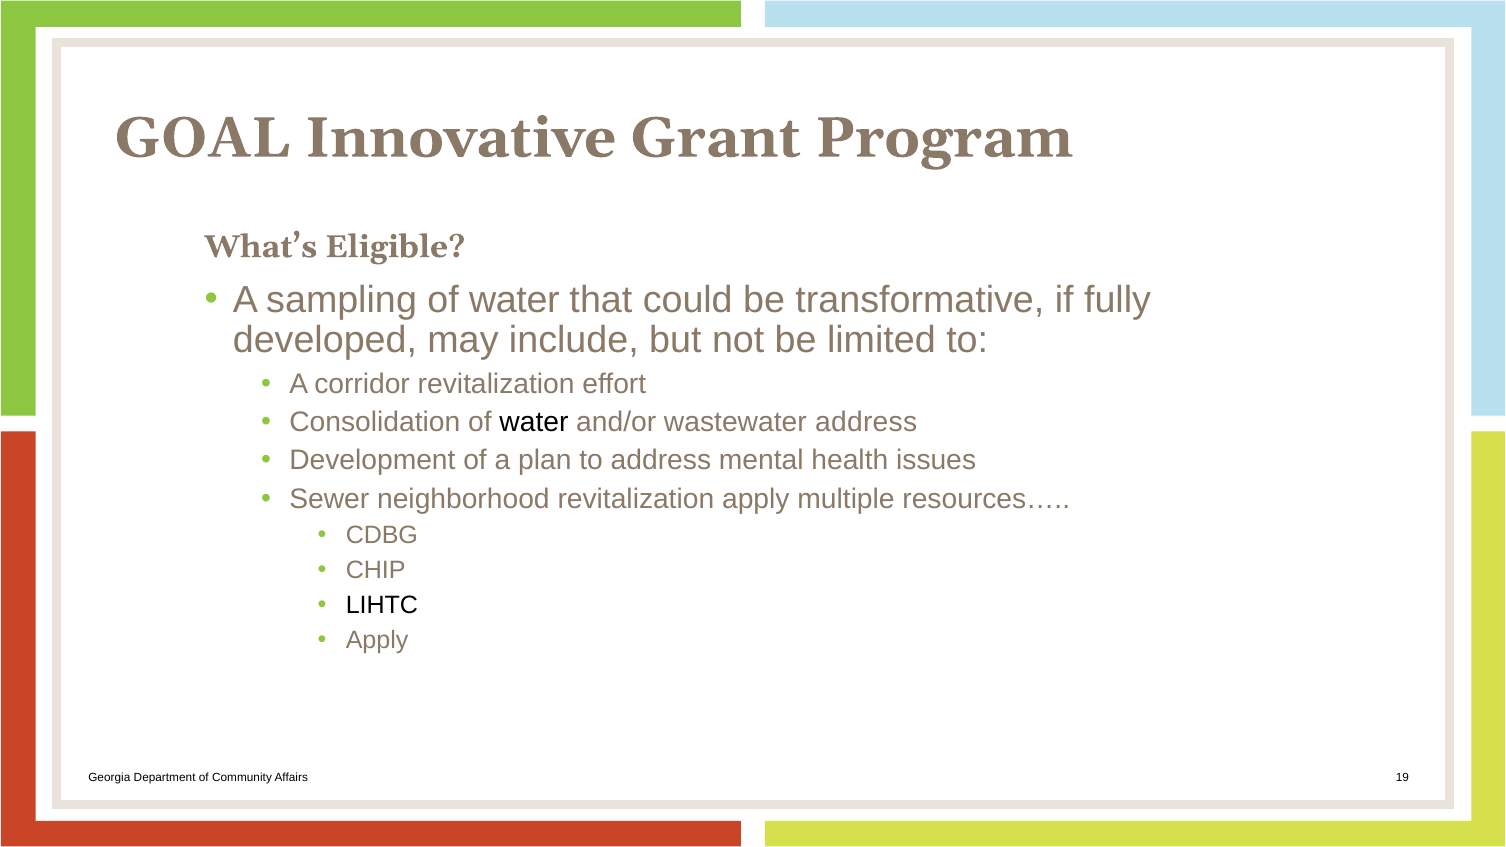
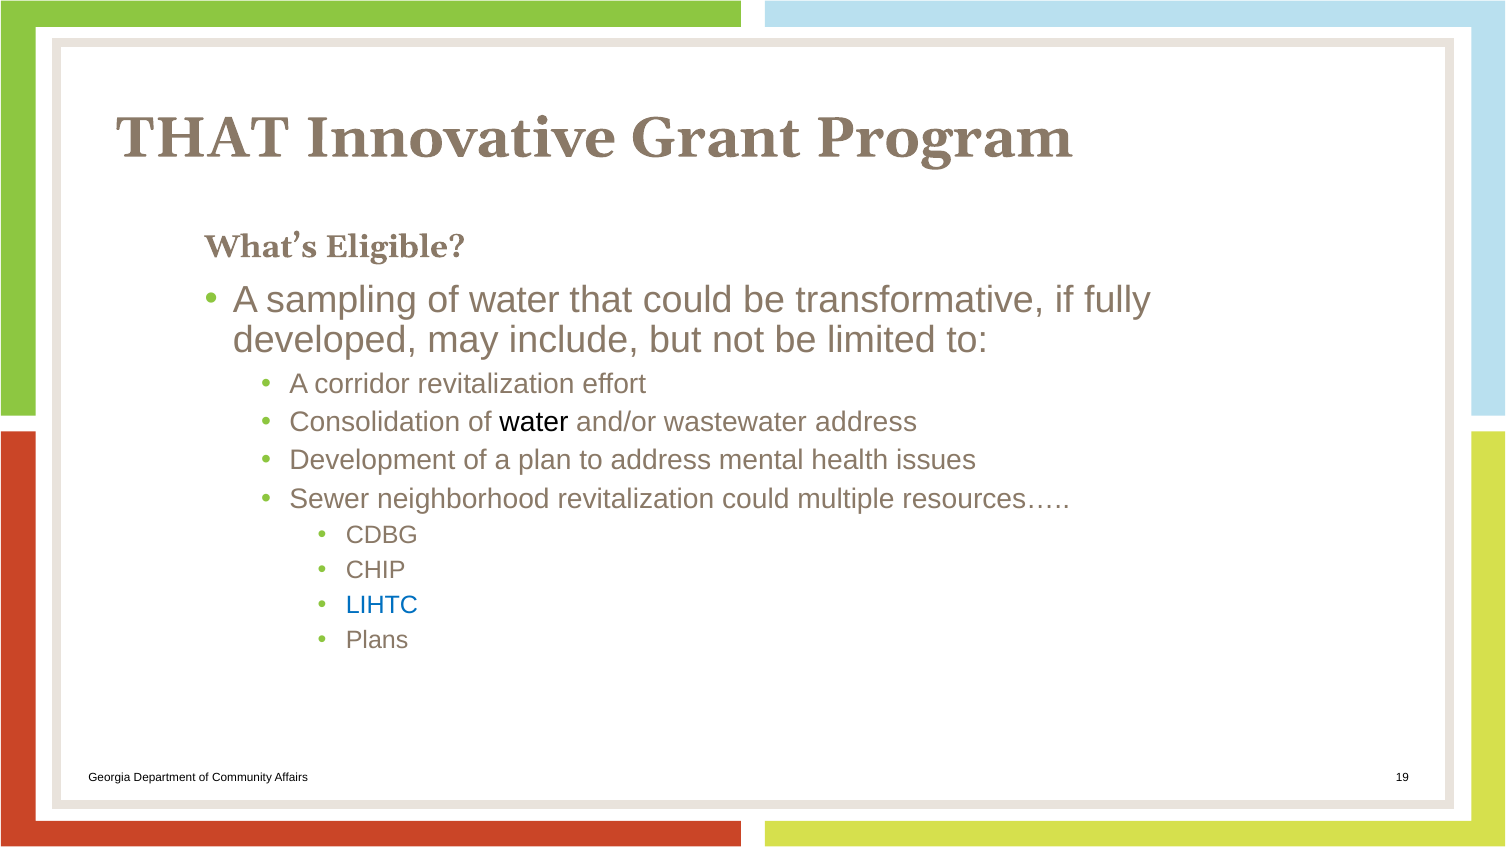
GOAL: GOAL -> THAT (202, 138)
revitalization apply: apply -> could (756, 499)
LIHTC colour: black -> blue (382, 605)
Apply: Apply -> Plans (377, 640)
